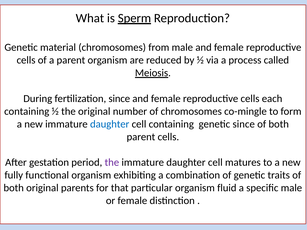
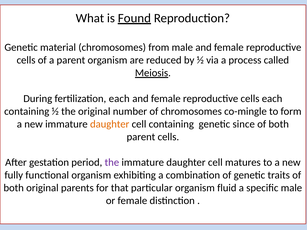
Sperm: Sperm -> Found (134, 18)
fertilization since: since -> each (119, 99)
daughter colour: blue -> orange (110, 124)
